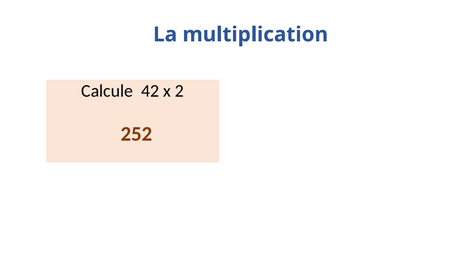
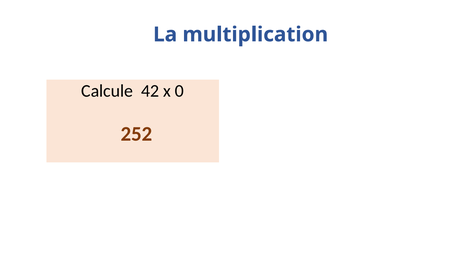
2: 2 -> 0 (179, 91)
